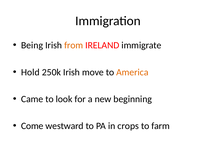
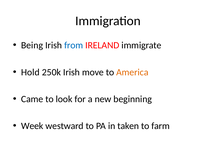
from colour: orange -> blue (74, 45)
Come: Come -> Week (32, 126)
crops: crops -> taken (128, 126)
